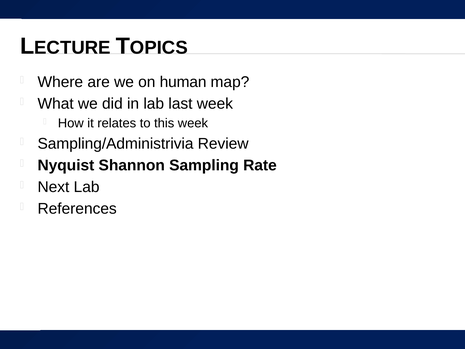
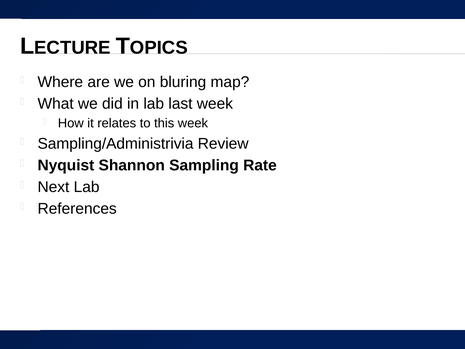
human: human -> bluring (183, 82)
